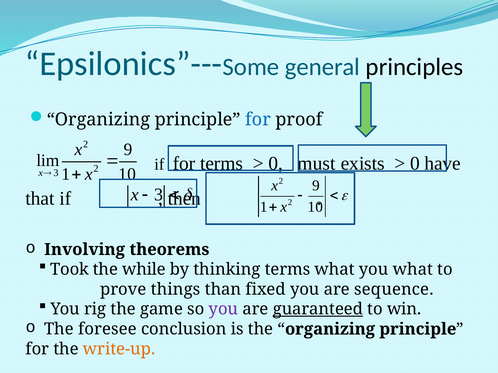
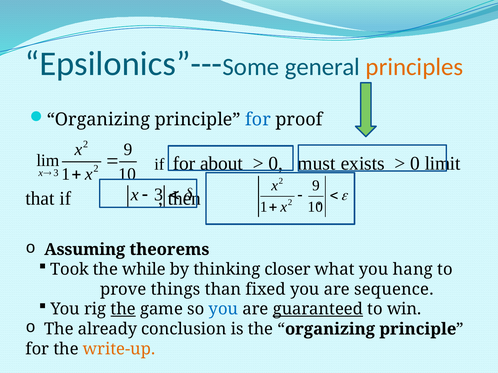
principles colour: black -> orange (414, 67)
for terms: terms -> about (221, 164)
have: have -> limit (443, 164)
Involving: Involving -> Assuming (85, 250)
thinking terms: terms -> closer (288, 270)
you what: what -> hang (413, 270)
the underline: none -> present (123, 310)
you colour: purple -> blue (223, 310)
foresee: foresee -> already (108, 330)
